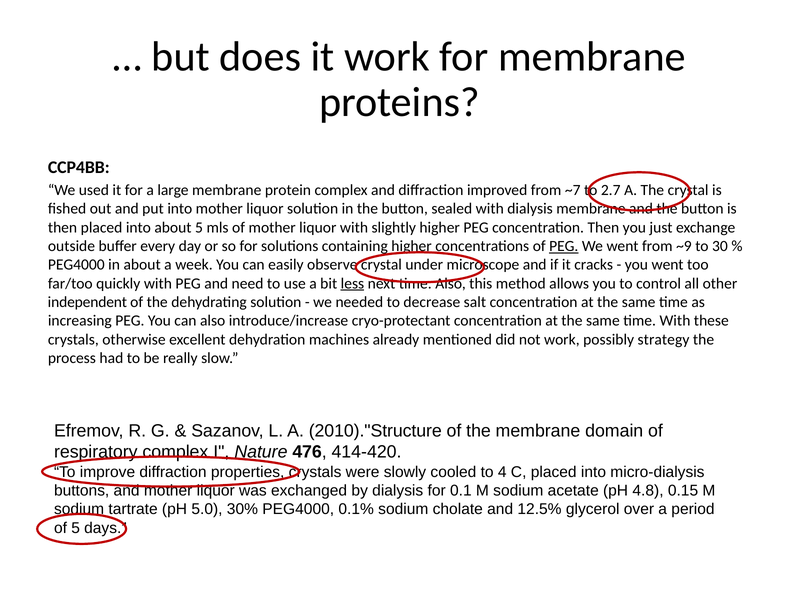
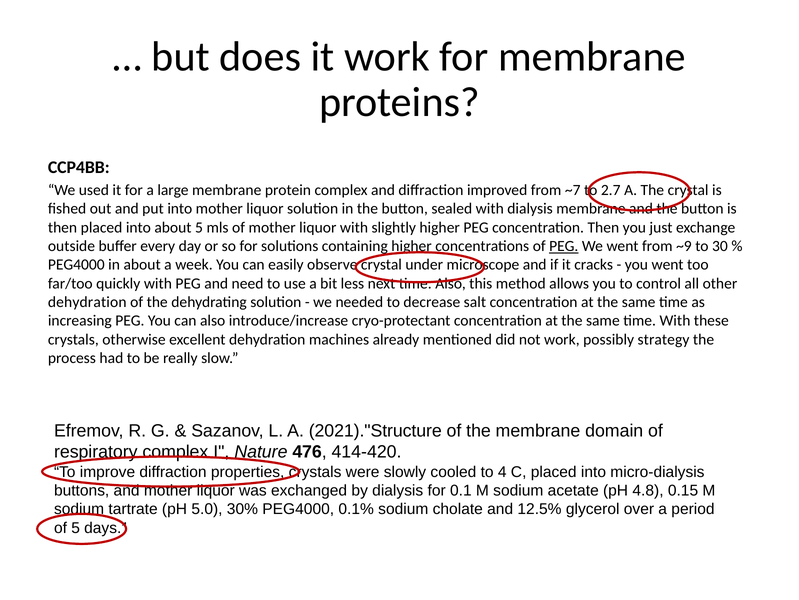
less underline: present -> none (352, 283)
independent: independent -> dehydration (87, 302)
2010)."Structure: 2010)."Structure -> 2021)."Structure (375, 430)
